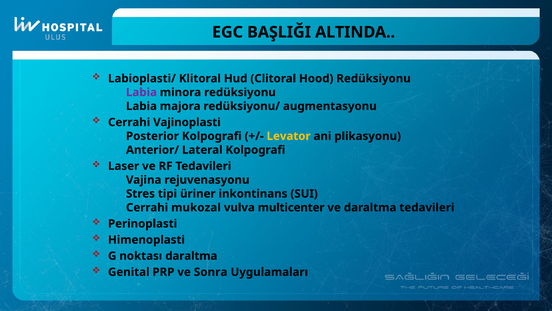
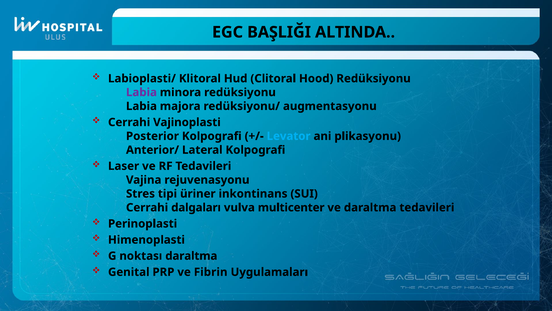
Levator colour: yellow -> light blue (289, 136)
mukozal: mukozal -> dalgaları (196, 207)
Sonra: Sonra -> Fibrin (211, 272)
